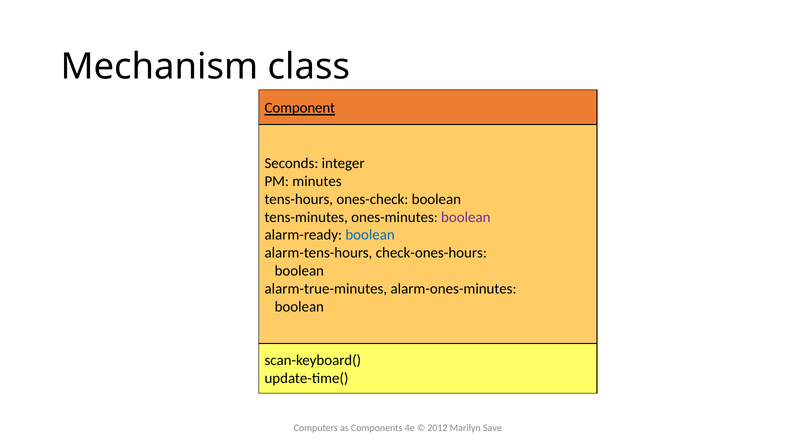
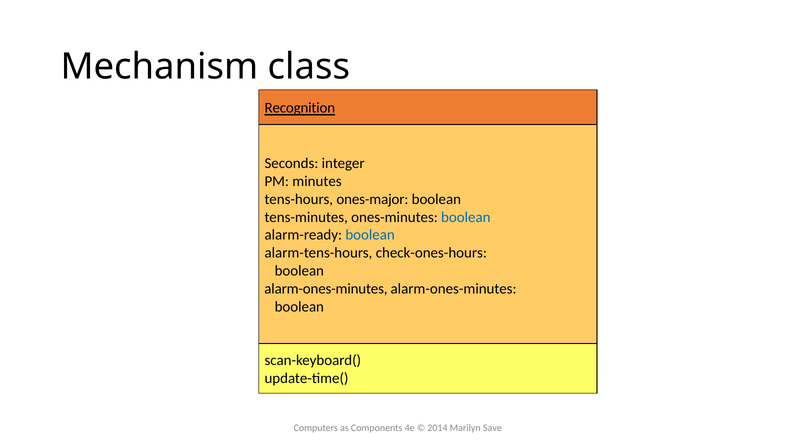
Component: Component -> Recognition (300, 108)
ones-check: ones-check -> ones-major (372, 199)
boolean colour: purple -> blue (466, 217)
alarm-true-minutes: alarm-true-minutes -> alarm-ones-minutes (326, 289)
2012: 2012 -> 2014 (437, 427)
